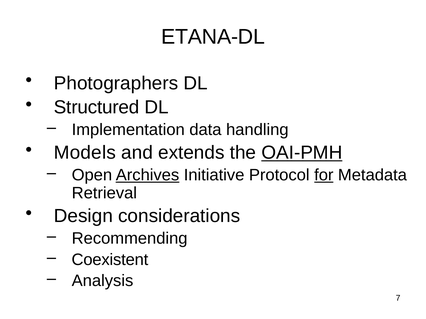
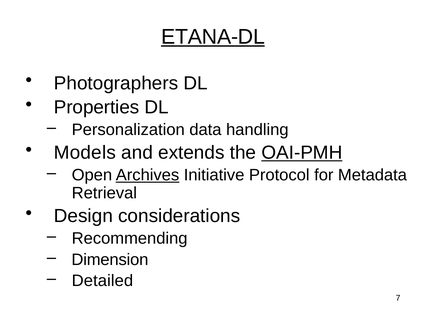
ETANA-DL underline: none -> present (213, 37)
Structured: Structured -> Properties (97, 107)
Implementation: Implementation -> Personalization (128, 130)
for underline: present -> none (324, 175)
Coexistent: Coexistent -> Dimension (110, 260)
Analysis: Analysis -> Detailed (102, 281)
